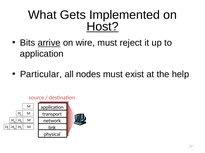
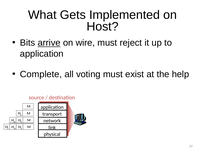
Host underline: present -> none (103, 27)
Particular: Particular -> Complete (41, 75)
nodes: nodes -> voting (88, 75)
